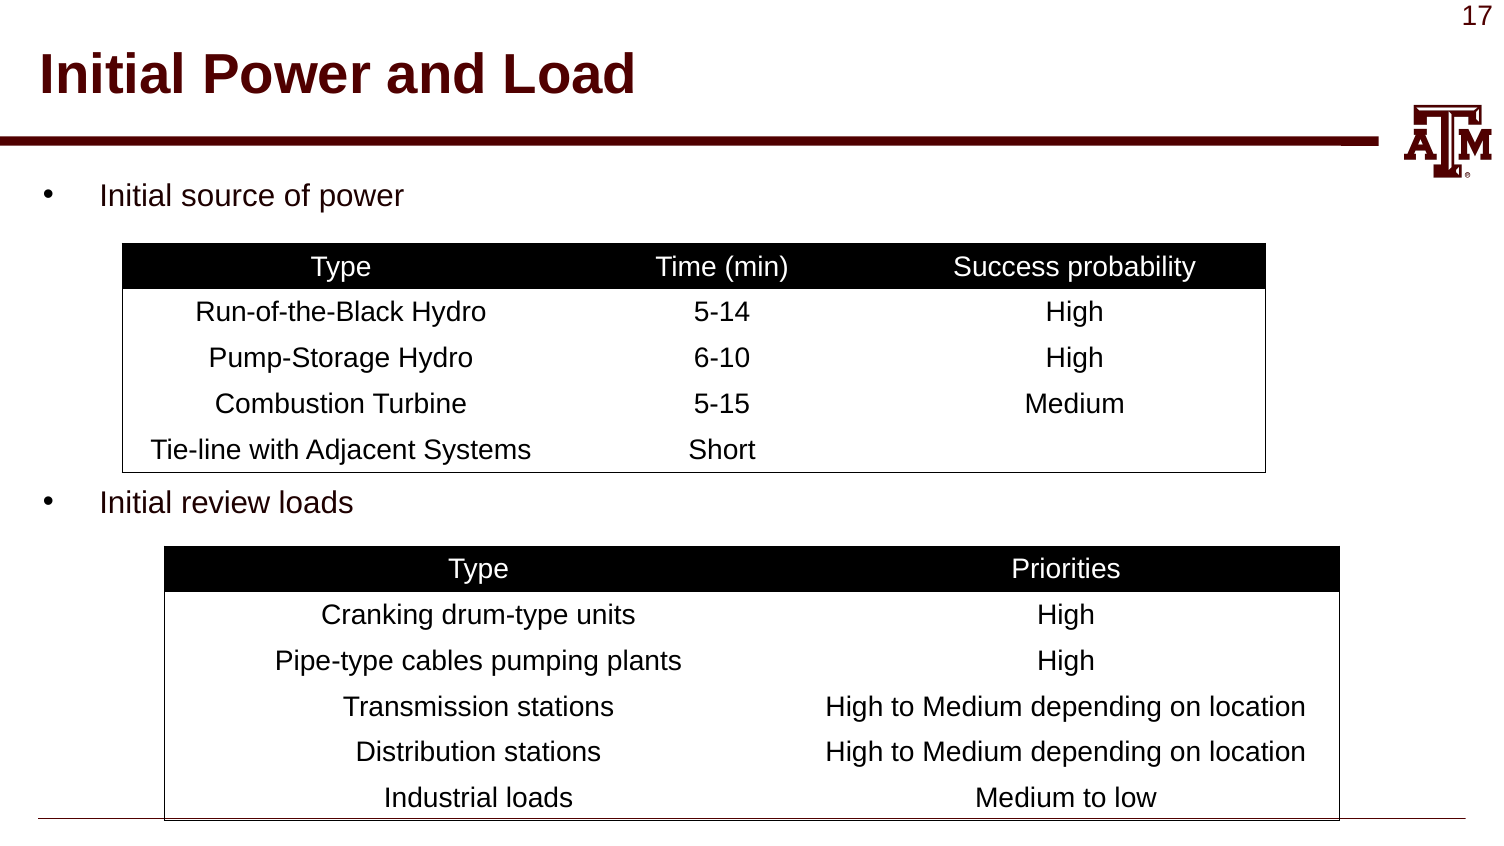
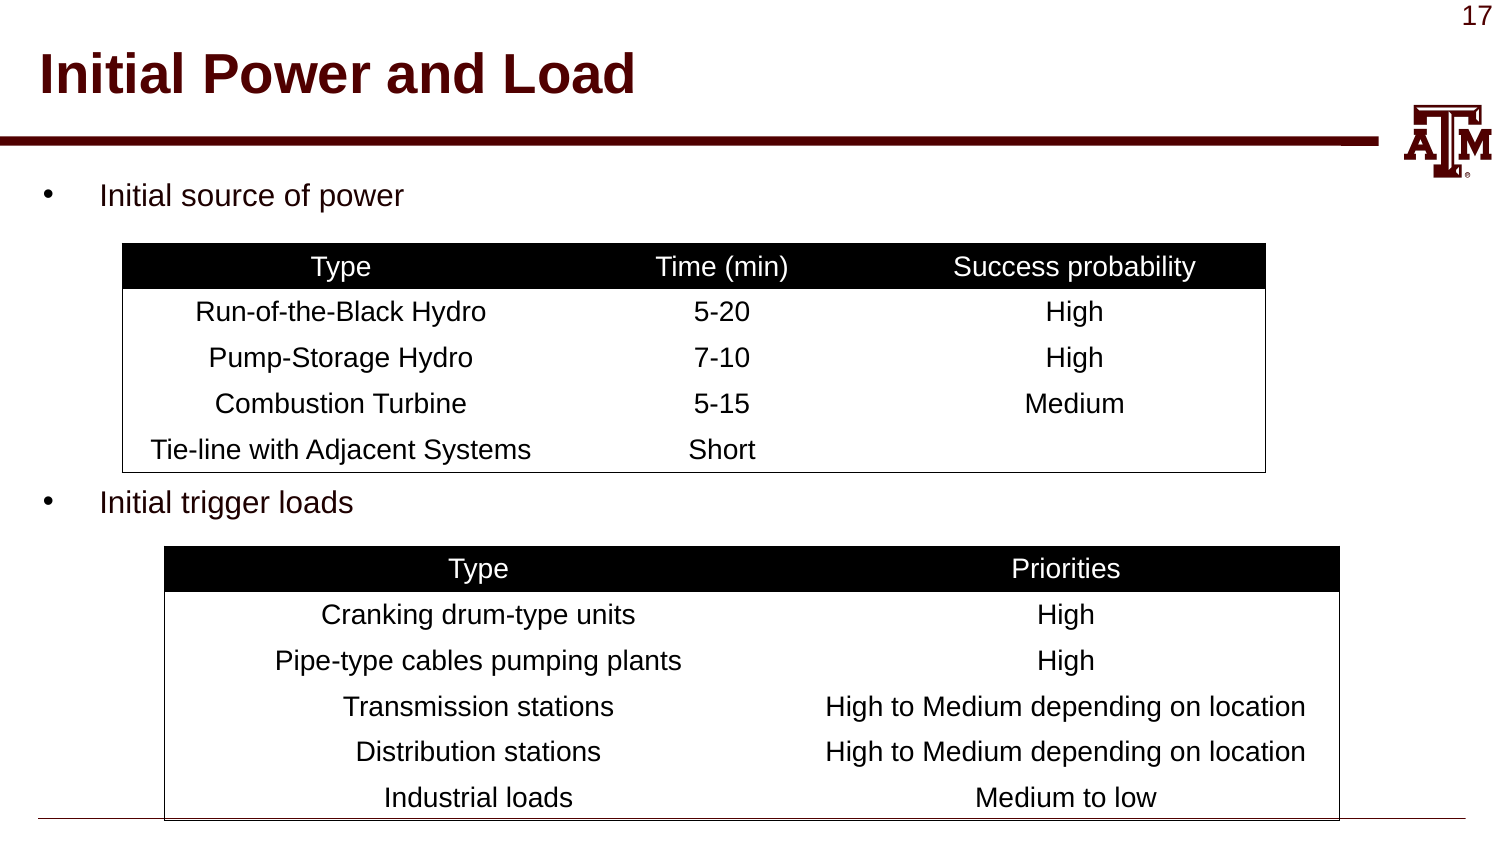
5-14: 5-14 -> 5-20 (722, 313)
6-10: 6-10 -> 7-10 (722, 358)
review: review -> trigger (226, 503)
